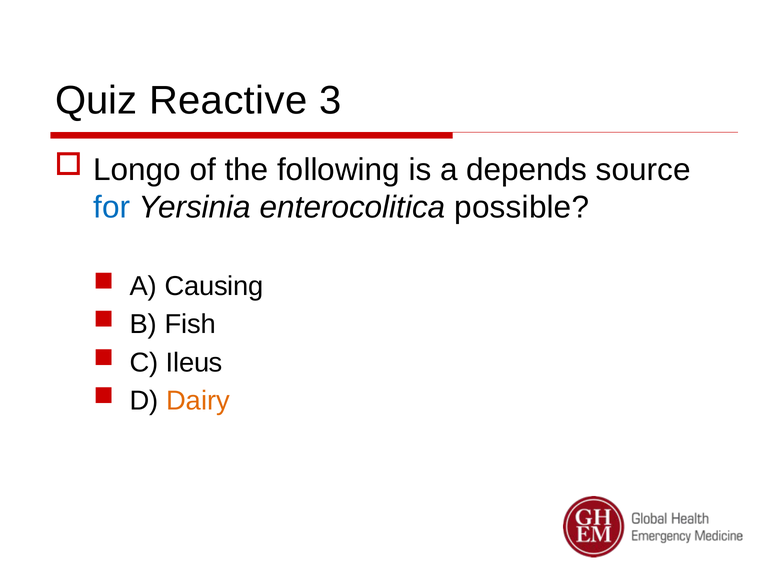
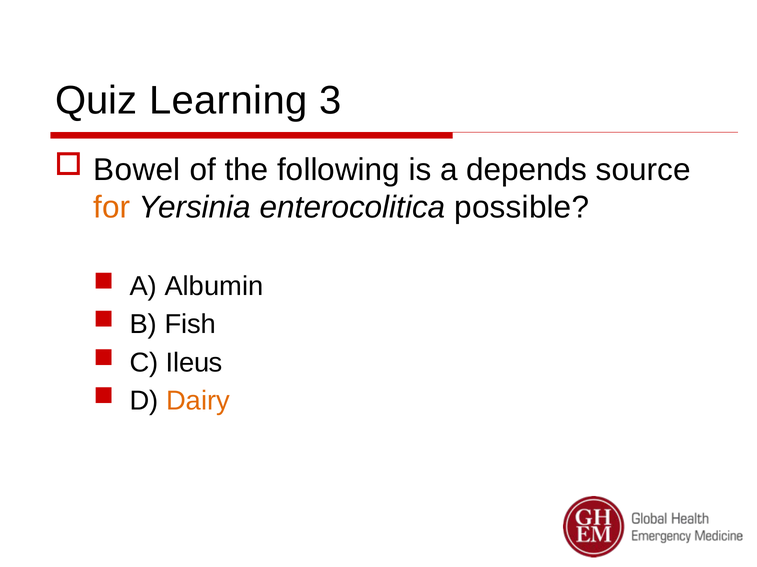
Reactive: Reactive -> Learning (228, 101)
Longo: Longo -> Bowel (137, 170)
for colour: blue -> orange (112, 208)
Causing: Causing -> Albumin (214, 287)
